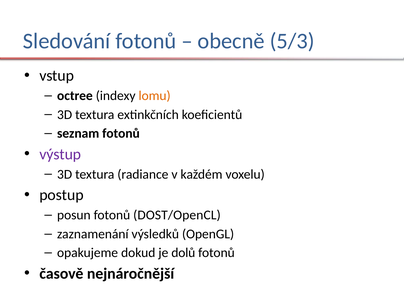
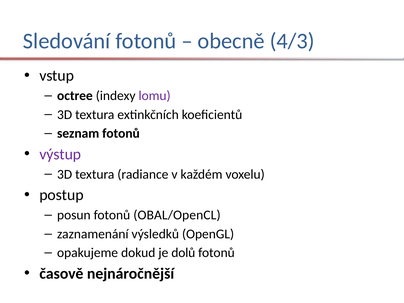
5/3: 5/3 -> 4/3 (292, 41)
lomu colour: orange -> purple (155, 96)
DOST/OpenCL: DOST/OpenCL -> OBAL/OpenCL (177, 215)
